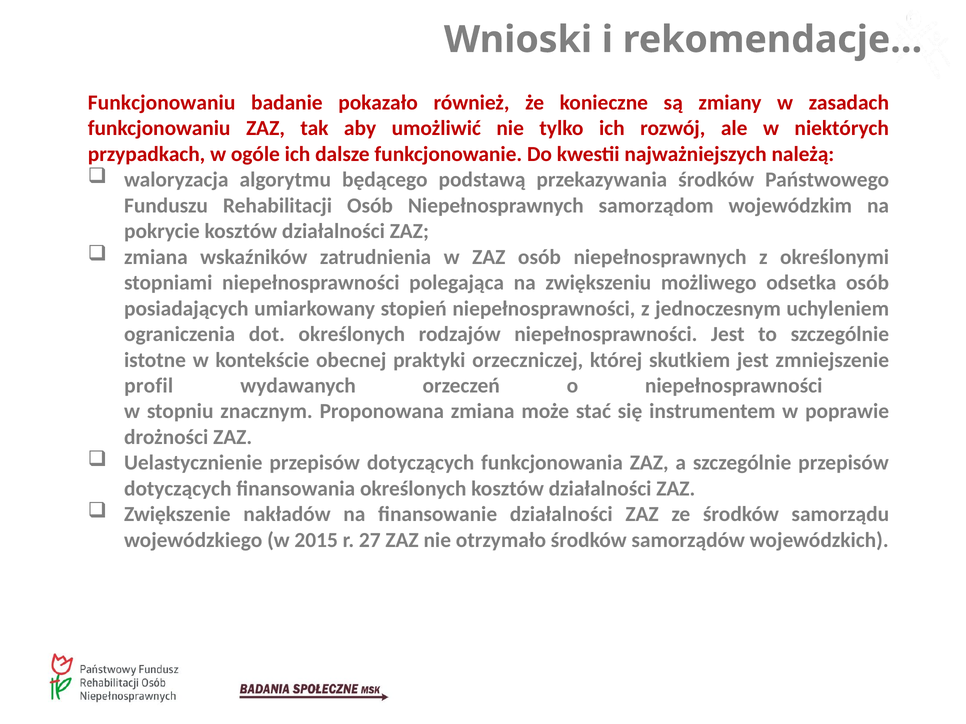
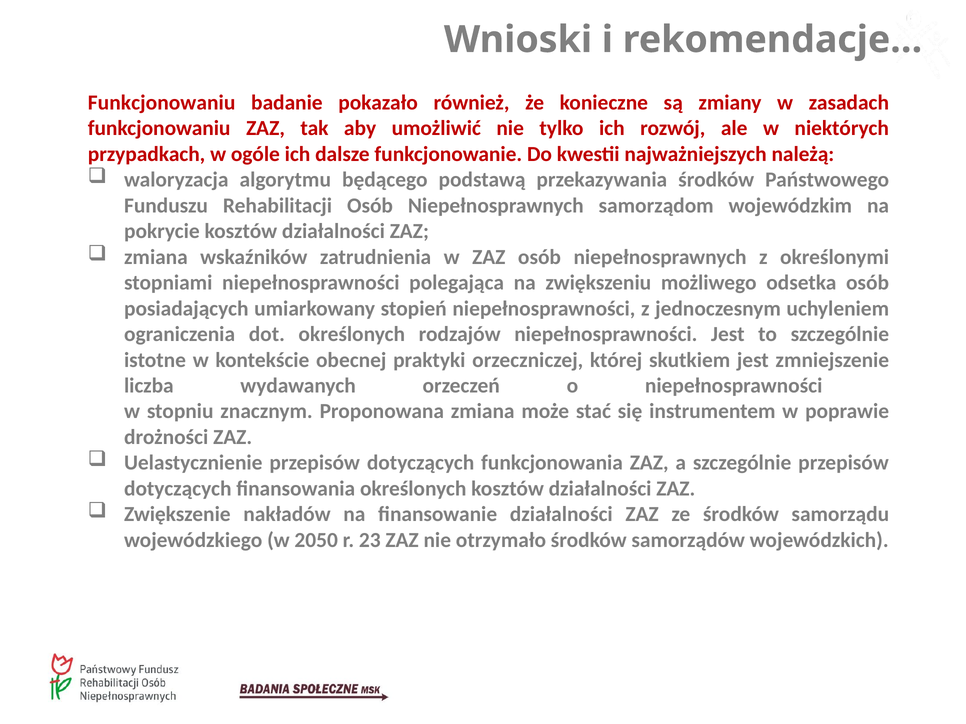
profil: profil -> liczba (149, 386)
2015: 2015 -> 2050 (316, 540)
27: 27 -> 23 (370, 540)
